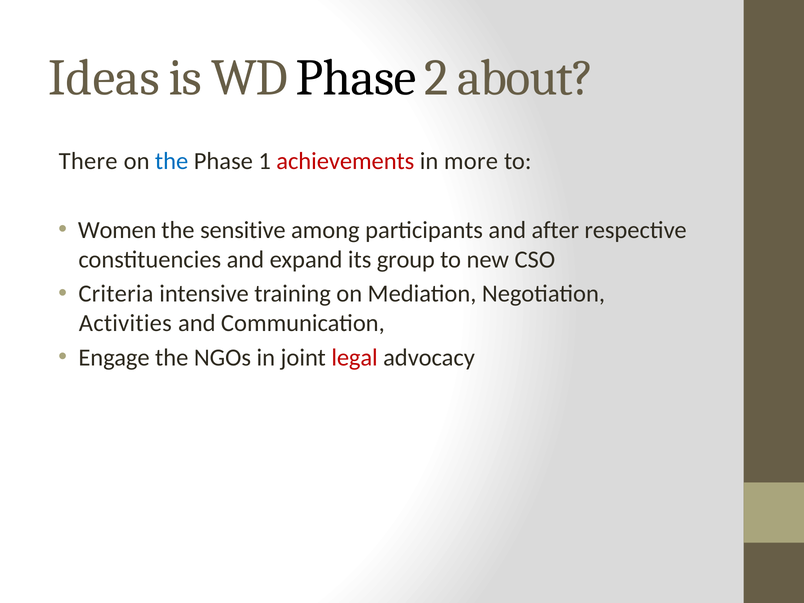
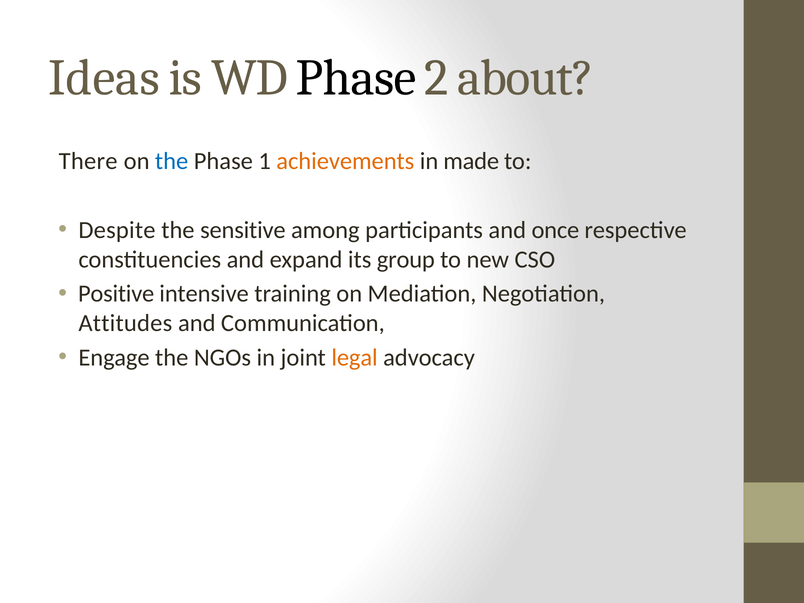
achievements colour: red -> orange (345, 161)
more: more -> made (471, 161)
Women: Women -> Despite (117, 230)
after: after -> once (555, 230)
Criteria: Criteria -> Positive (116, 294)
Activities: Activities -> Attitudes (125, 323)
legal colour: red -> orange (355, 358)
